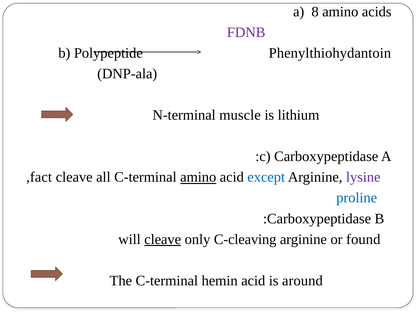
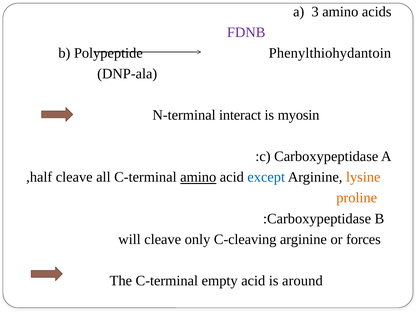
8: 8 -> 3 (315, 12)
muscle: muscle -> interact (240, 115)
lithium: lithium -> myosin (299, 115)
fact: fact -> half (41, 177)
lysine colour: purple -> orange (363, 177)
proline colour: blue -> orange (357, 198)
cleave underline: present -> none (163, 239)
found: found -> forces (363, 239)
hemin: hemin -> empty (220, 281)
